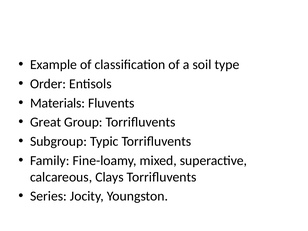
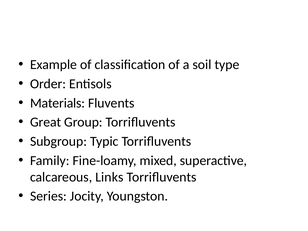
Clays: Clays -> Links (109, 177)
